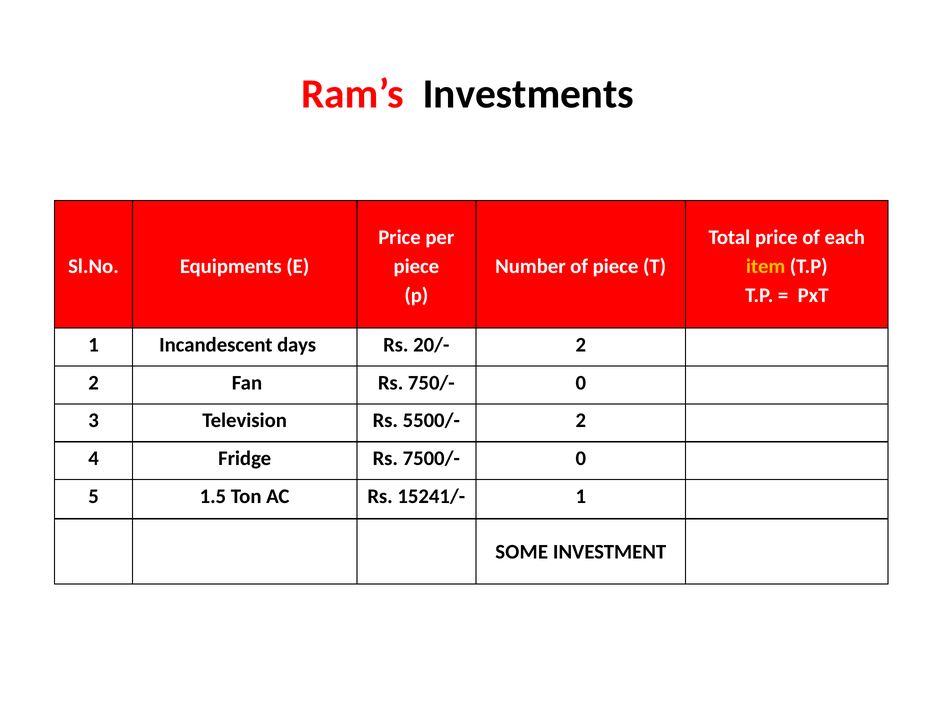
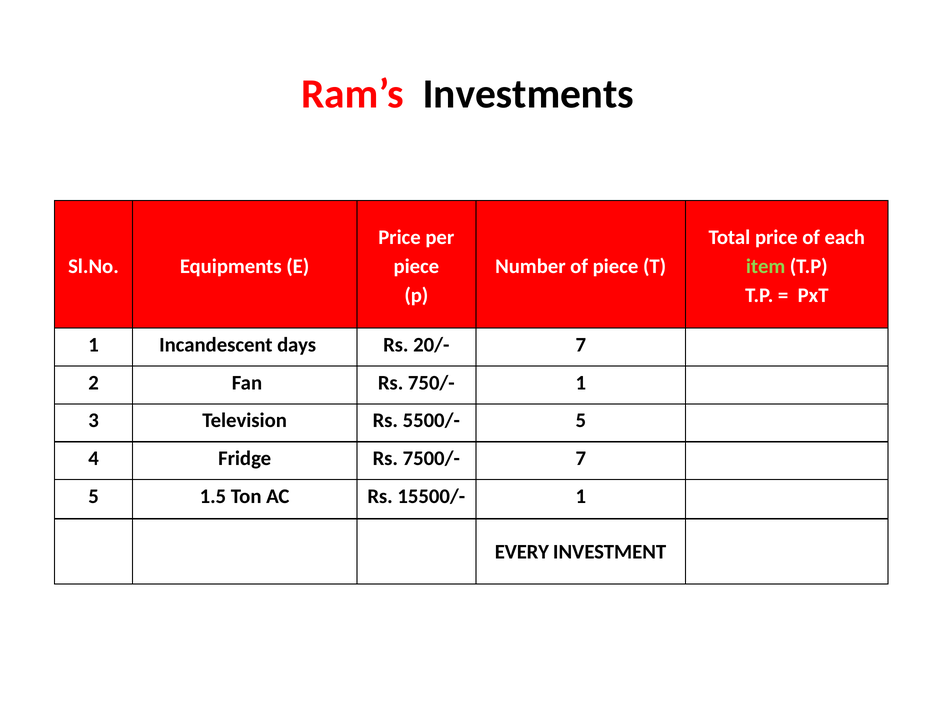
item colour: yellow -> light green (766, 266)
20/- 2: 2 -> 7 (581, 345)
750/- 0: 0 -> 1 (581, 383)
5500/- 2: 2 -> 5 (581, 421)
7500/- 0: 0 -> 7 (581, 459)
15241/-: 15241/- -> 15500/- (431, 497)
SOME: SOME -> EVERY (522, 552)
